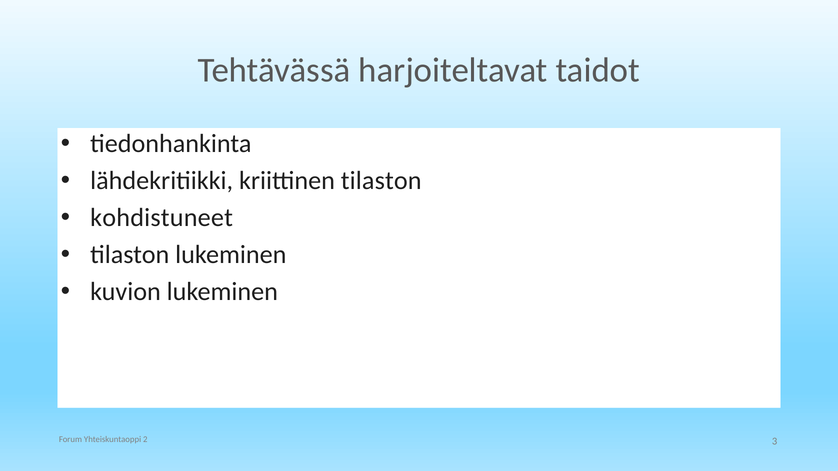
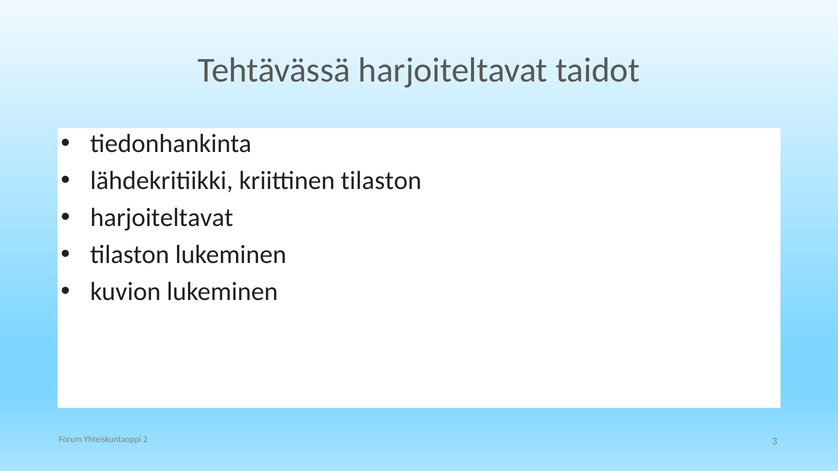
kohdistuneet: kohdistuneet -> harjoiteltavat (162, 218)
